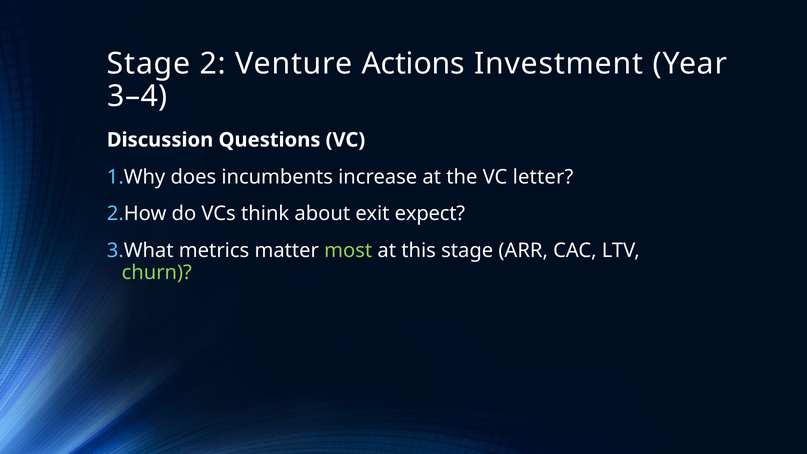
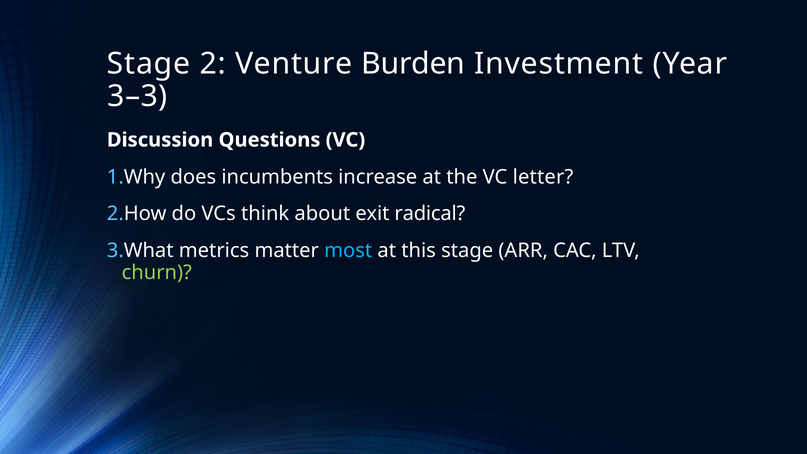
Actions: Actions -> Burden (413, 64)
3–4: 3–4 -> 3–3 (137, 96)
expect: expect -> radical (430, 214)
most colour: light green -> light blue (348, 251)
